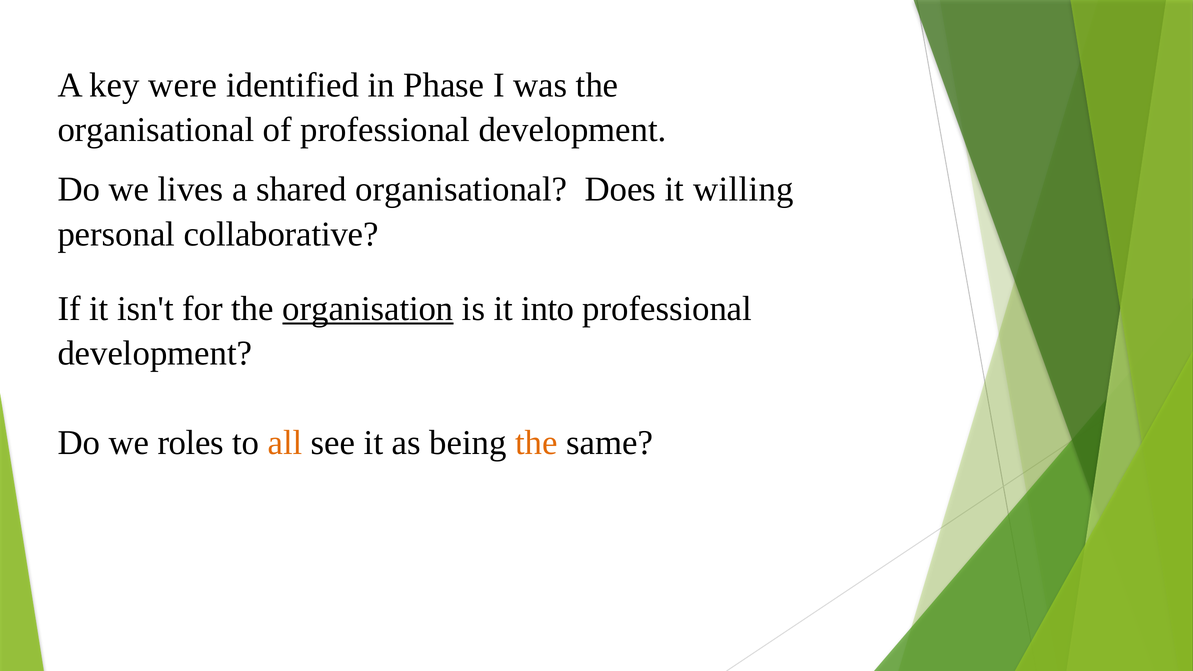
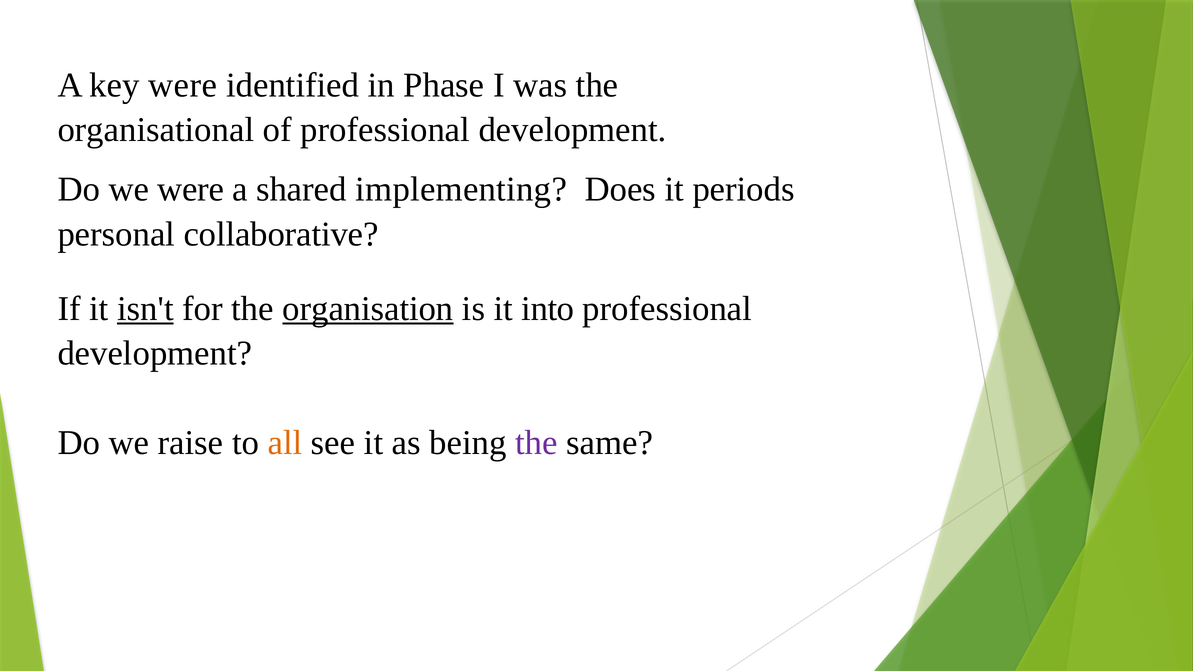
we lives: lives -> were (191, 189)
shared organisational: organisational -> implementing (461, 189)
willing: willing -> periods (744, 189)
isn't underline: none -> present (145, 309)
roles: roles -> raise (191, 443)
the colour: orange -> purple (536, 443)
